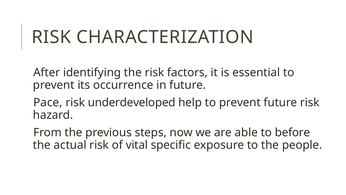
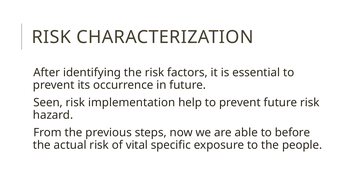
Pace: Pace -> Seen (48, 102)
underdeveloped: underdeveloped -> implementation (132, 102)
